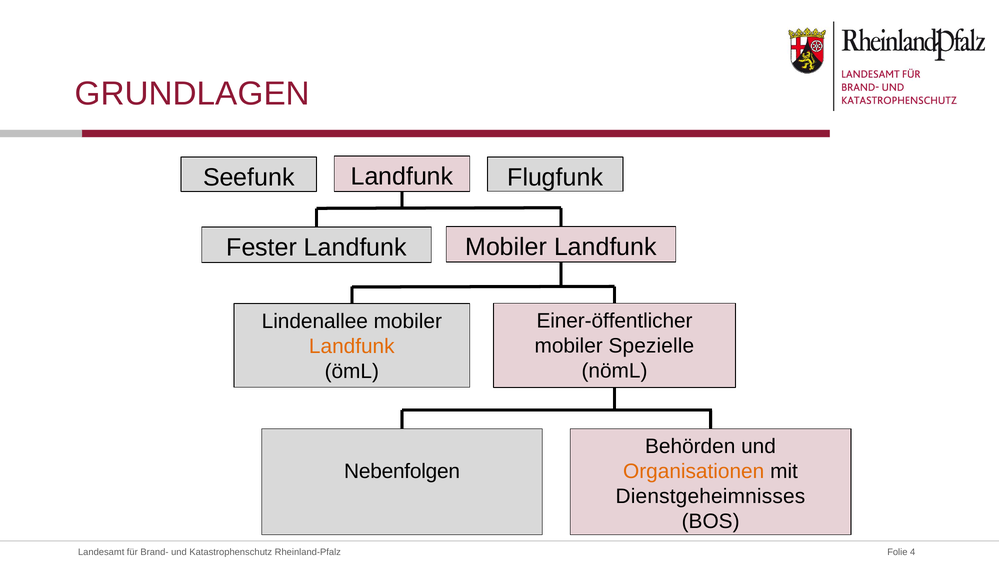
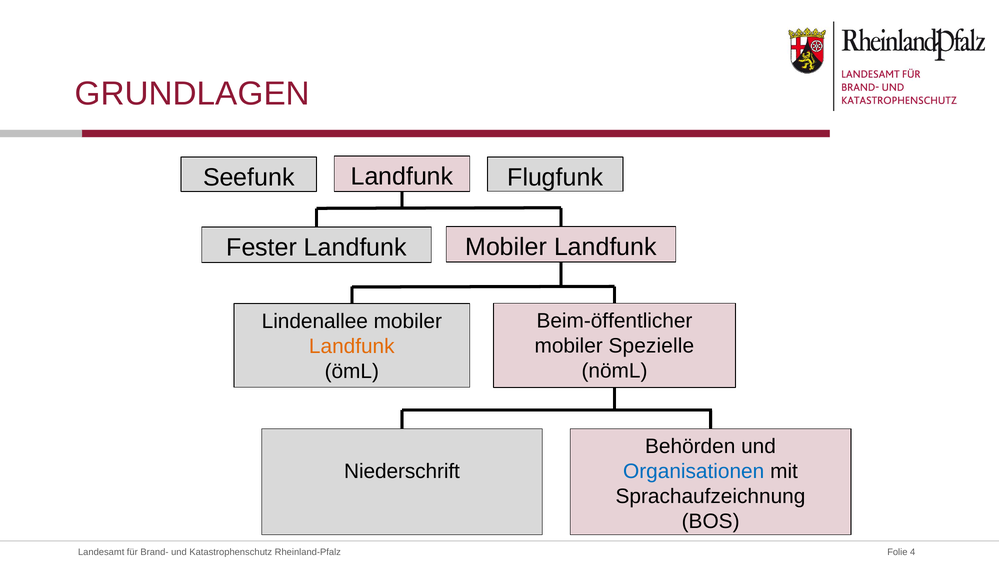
Einer-öffentlicher: Einer-öffentlicher -> Beim-öffentlicher (614, 321)
Nebenfolgen: Nebenfolgen -> Niederschrift (402, 471)
Organisationen colour: orange -> blue (694, 471)
Dienstgeheimnisses: Dienstgeheimnisses -> Sprachaufzeichnung (710, 496)
